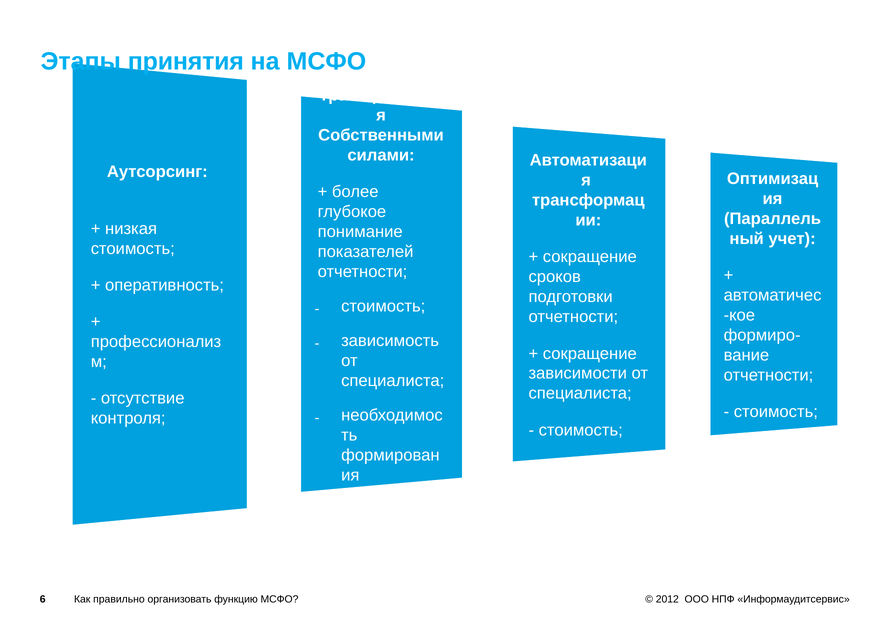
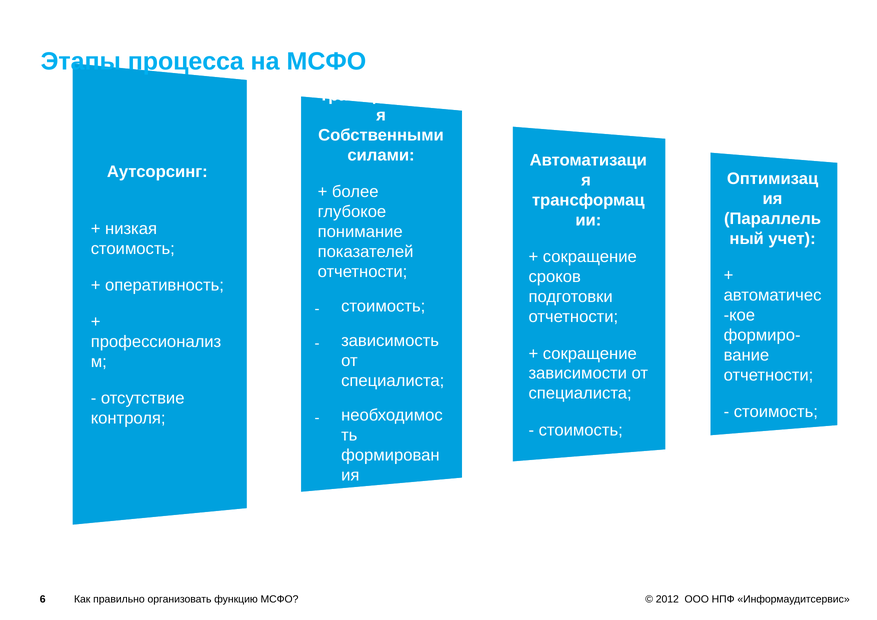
принятия: принятия -> процесса (186, 62)
